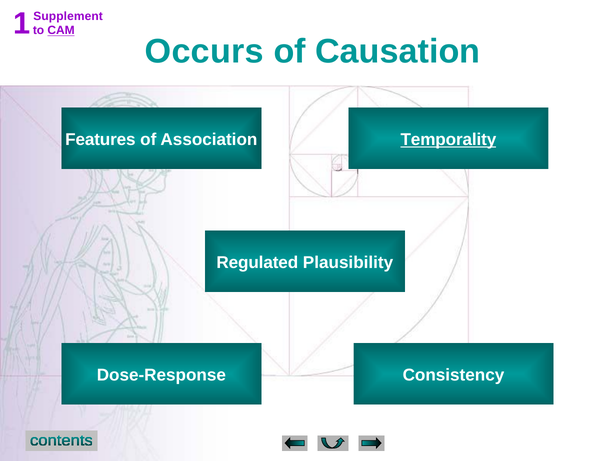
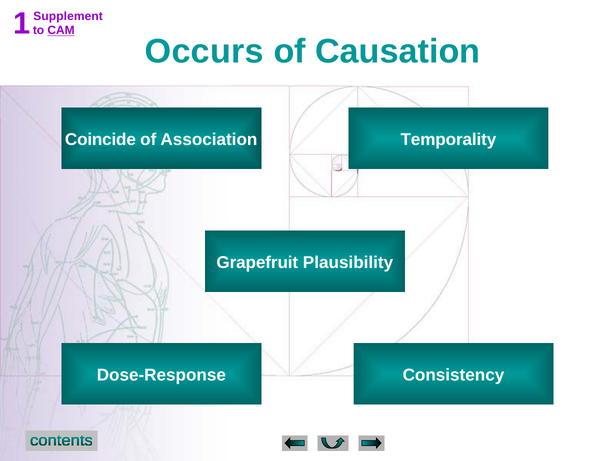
Features: Features -> Coincide (100, 140)
Temporality underline: present -> none (448, 140)
Regulated: Regulated -> Grapefruit (257, 263)
